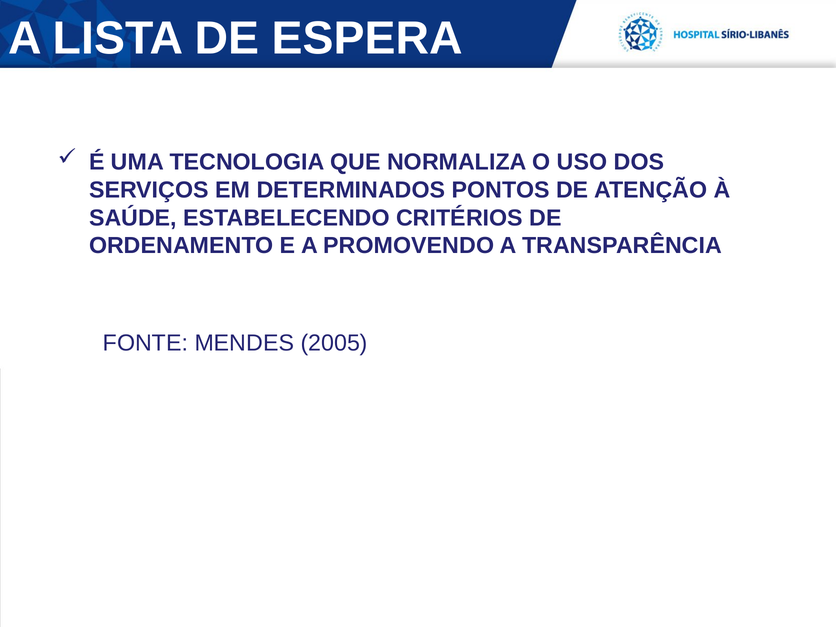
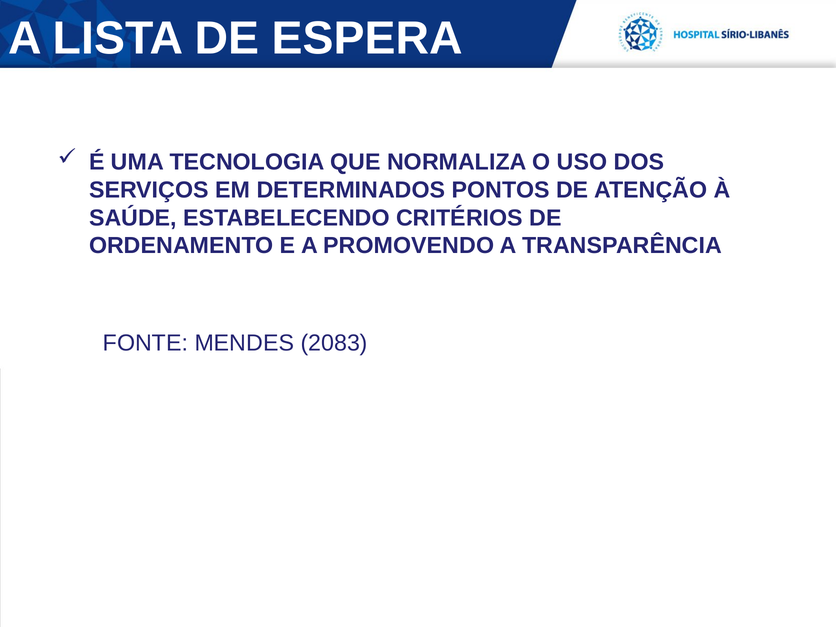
2005: 2005 -> 2083 (334, 343)
